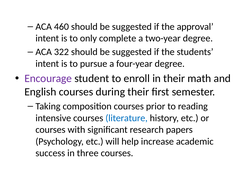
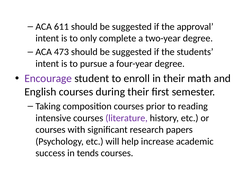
460: 460 -> 611 (61, 27)
322: 322 -> 473 (61, 52)
literature colour: blue -> purple (127, 118)
three: three -> tends (88, 153)
